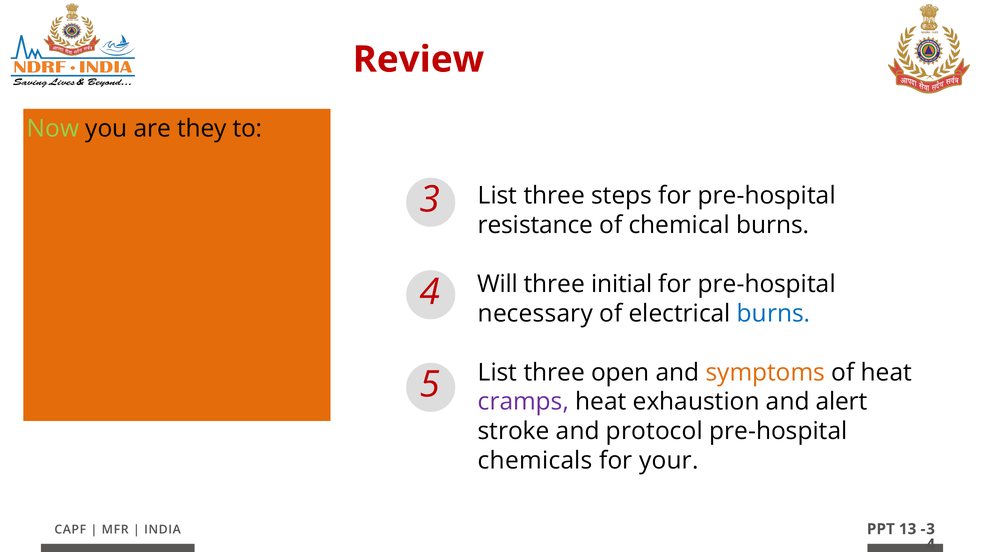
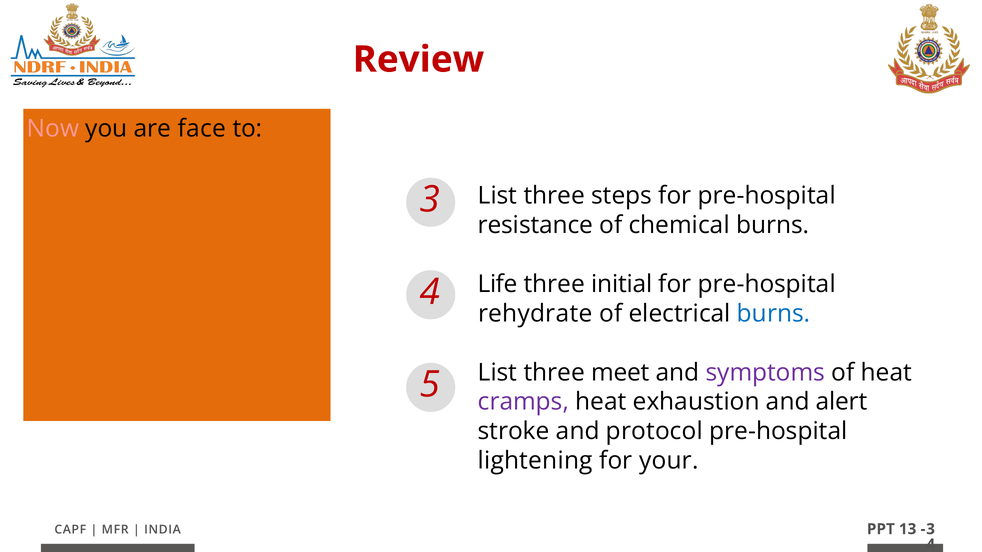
Now colour: light green -> pink (53, 129)
they: they -> face (202, 129)
Will: Will -> Life (498, 284)
necessary: necessary -> rehydrate (535, 314)
open: open -> meet (620, 373)
symptoms colour: orange -> purple (765, 373)
chemicals: chemicals -> lightening (535, 461)
